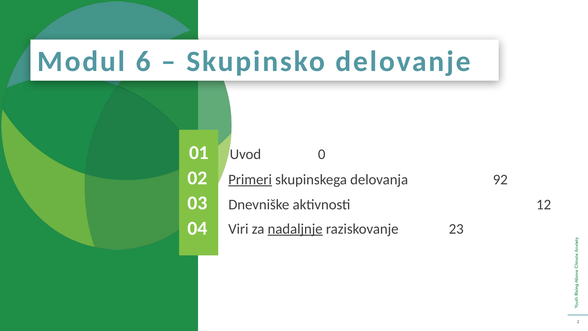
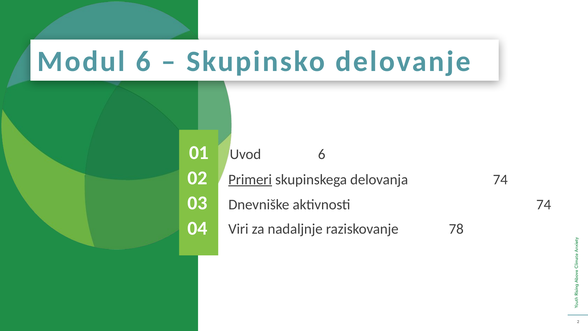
Uvod 0: 0 -> 6 (322, 154)
delovanja 92: 92 -> 74 (500, 179)
aktivnosti 12: 12 -> 74 (544, 205)
nadaljnje underline: present -> none (295, 229)
23: 23 -> 78 (456, 229)
